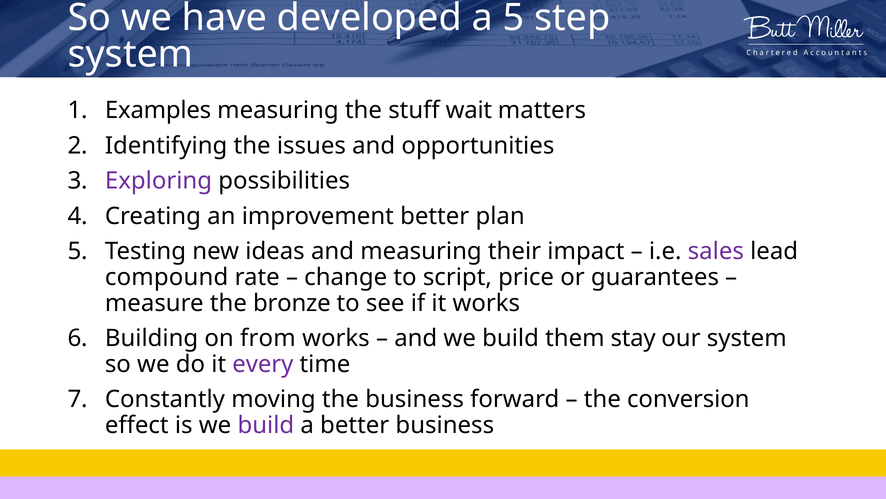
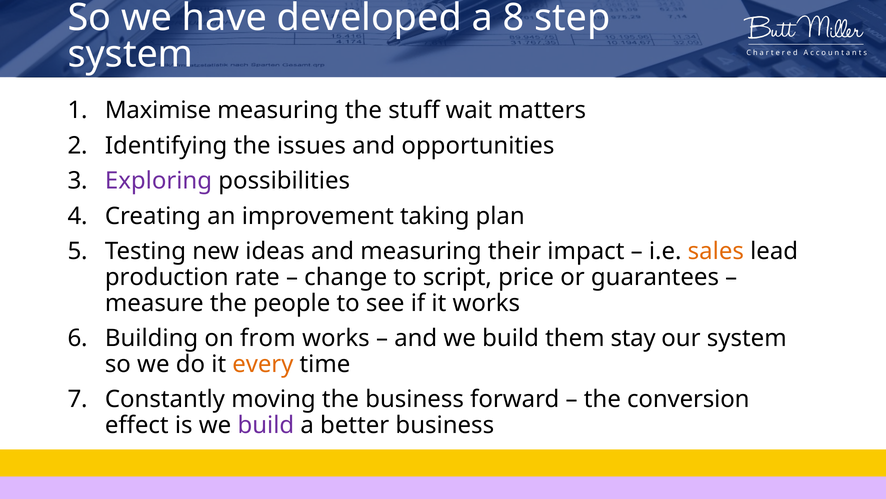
a 5: 5 -> 8 (514, 18)
Examples: Examples -> Maximise (158, 110)
improvement better: better -> taking (435, 216)
sales colour: purple -> orange (716, 251)
compound: compound -> production (167, 277)
bronze: bronze -> people (292, 303)
every colour: purple -> orange (263, 364)
